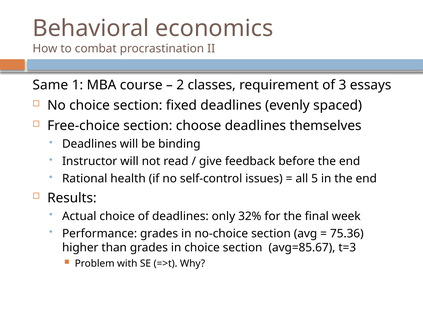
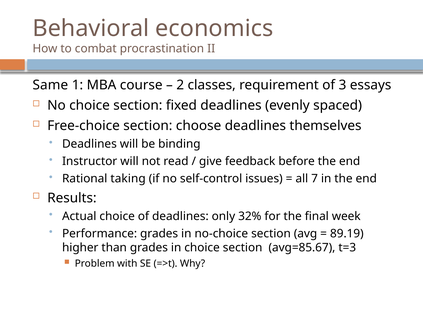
health: health -> taking (128, 179)
5: 5 -> 7 (315, 179)
75.36: 75.36 -> 89.19 (347, 234)
